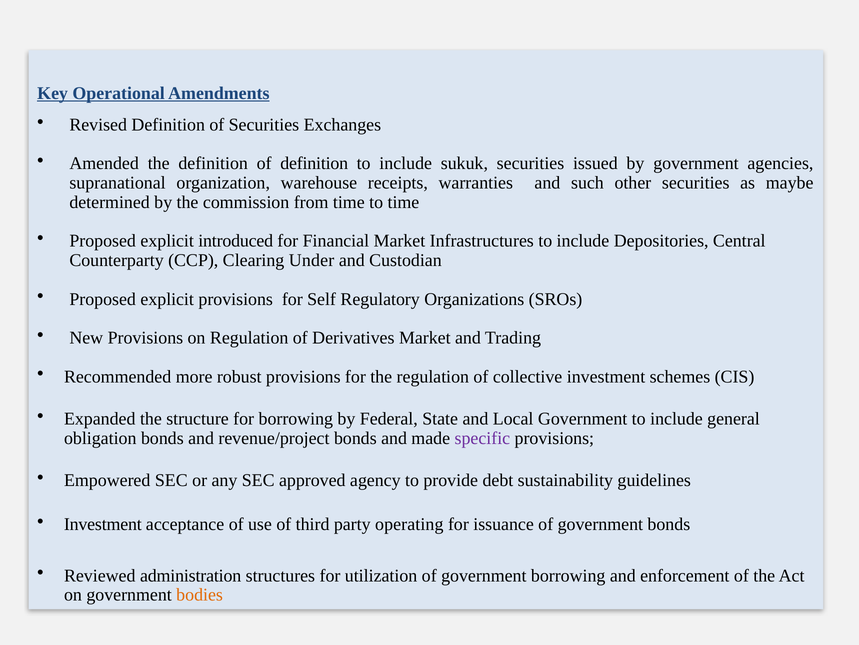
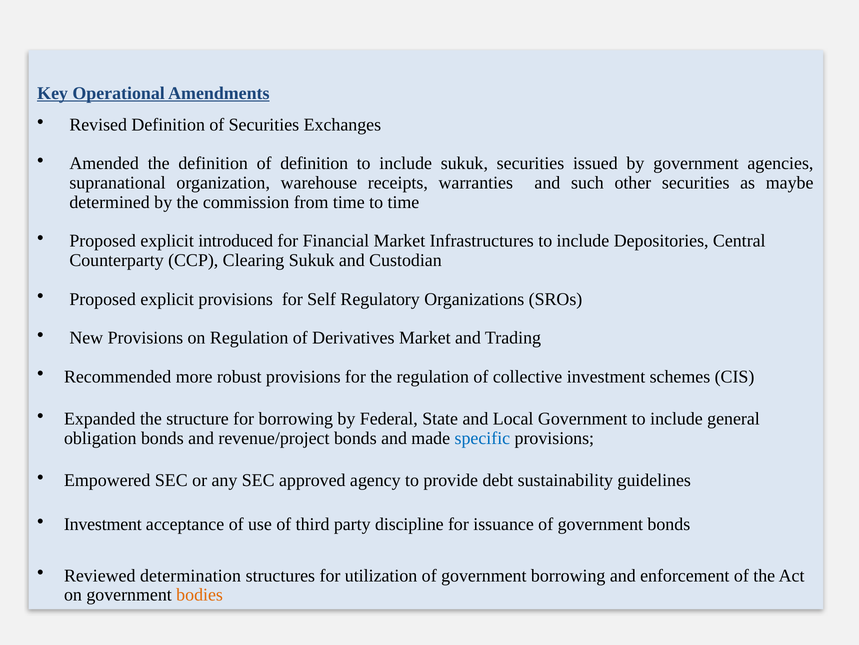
Clearing Under: Under -> Sukuk (312, 260)
specific colour: purple -> blue (482, 438)
operating: operating -> discipline (409, 524)
administration: administration -> determination (191, 575)
